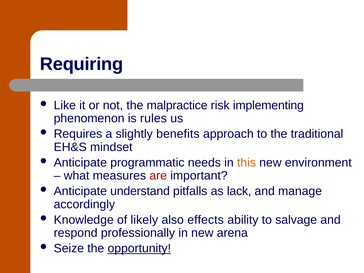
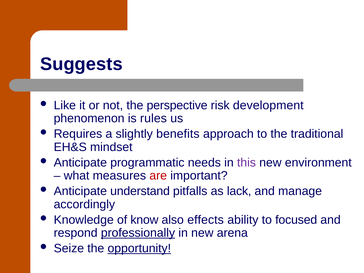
Requiring: Requiring -> Suggests (81, 64)
malpractice: malpractice -> perspective (177, 105)
implementing: implementing -> development (268, 105)
this colour: orange -> purple (246, 163)
likely: likely -> know (144, 220)
salvage: salvage -> focused (296, 220)
professionally underline: none -> present (138, 233)
